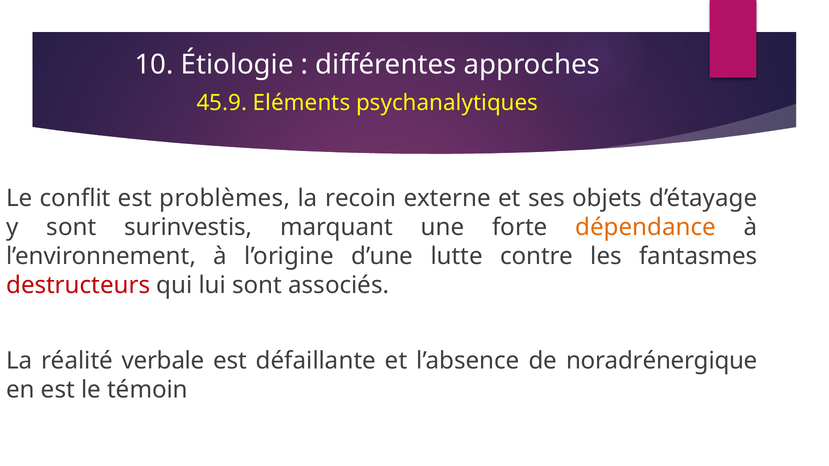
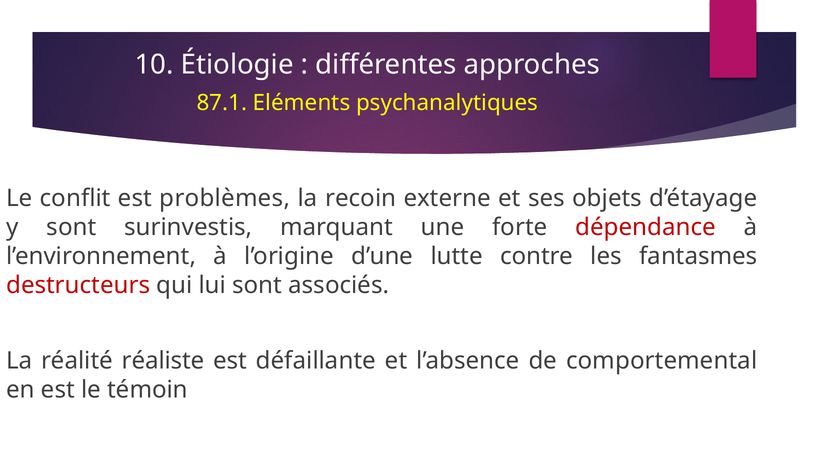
45.9: 45.9 -> 87.1 (222, 103)
dépendance colour: orange -> red (646, 227)
verbale: verbale -> réaliste (163, 361)
noradrénergique: noradrénergique -> comportemental (662, 361)
